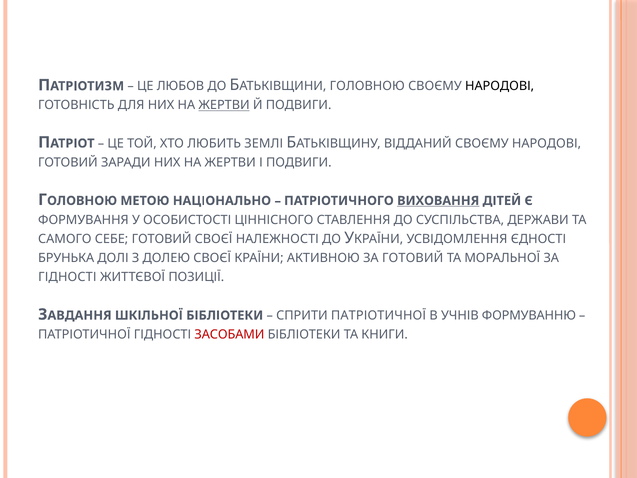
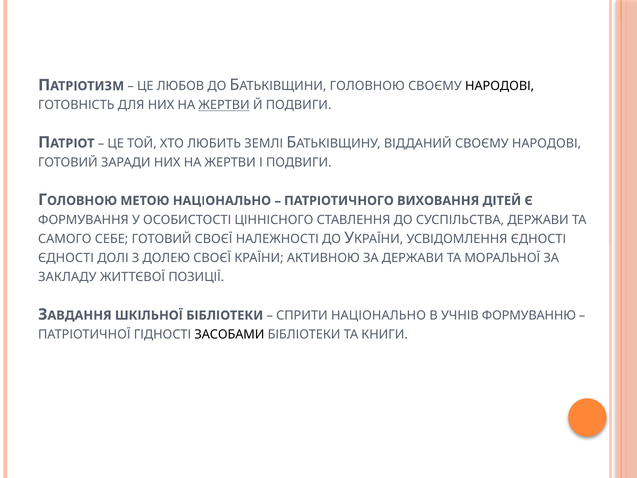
ВИХОВАННЯ underline: present -> none (438, 201)
БРУНЬКА: БРУНЬКА -> ЄДНОСТІ (66, 258)
ЗА ГОТОВИЙ: ГОТОВИЙ -> ДЕРЖАВИ (413, 258)
ГІДНОСТІ: ГІДНОСТІ -> ЗАКЛАДУ (67, 277)
СПРИТИ ПАТРІОТИЧНОЇ: ПАТРІОТИЧНОЇ -> НАЦІОНАЛЬНО (379, 315)
ЗАСОБАМИ colour: red -> black (229, 334)
